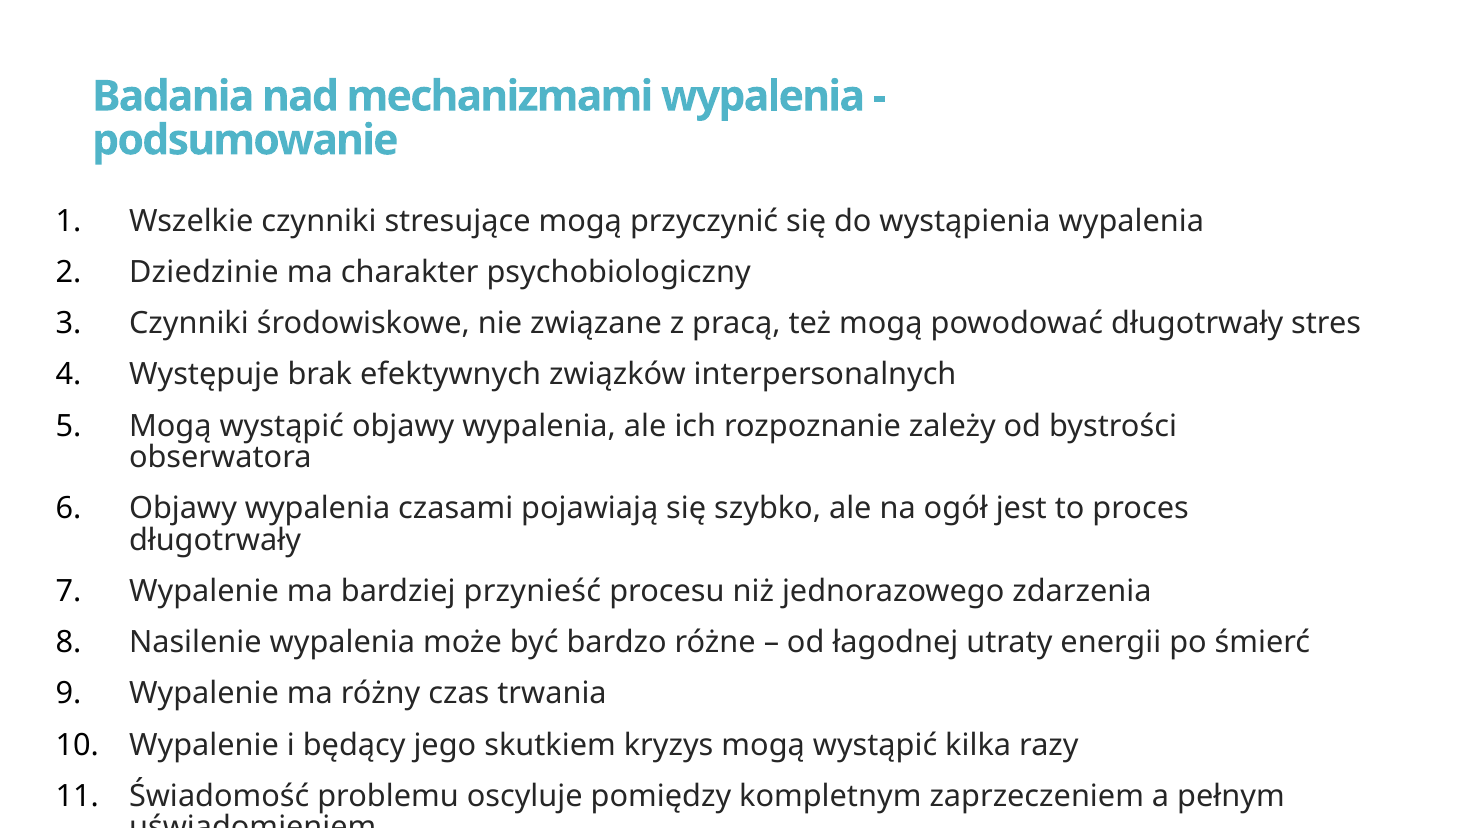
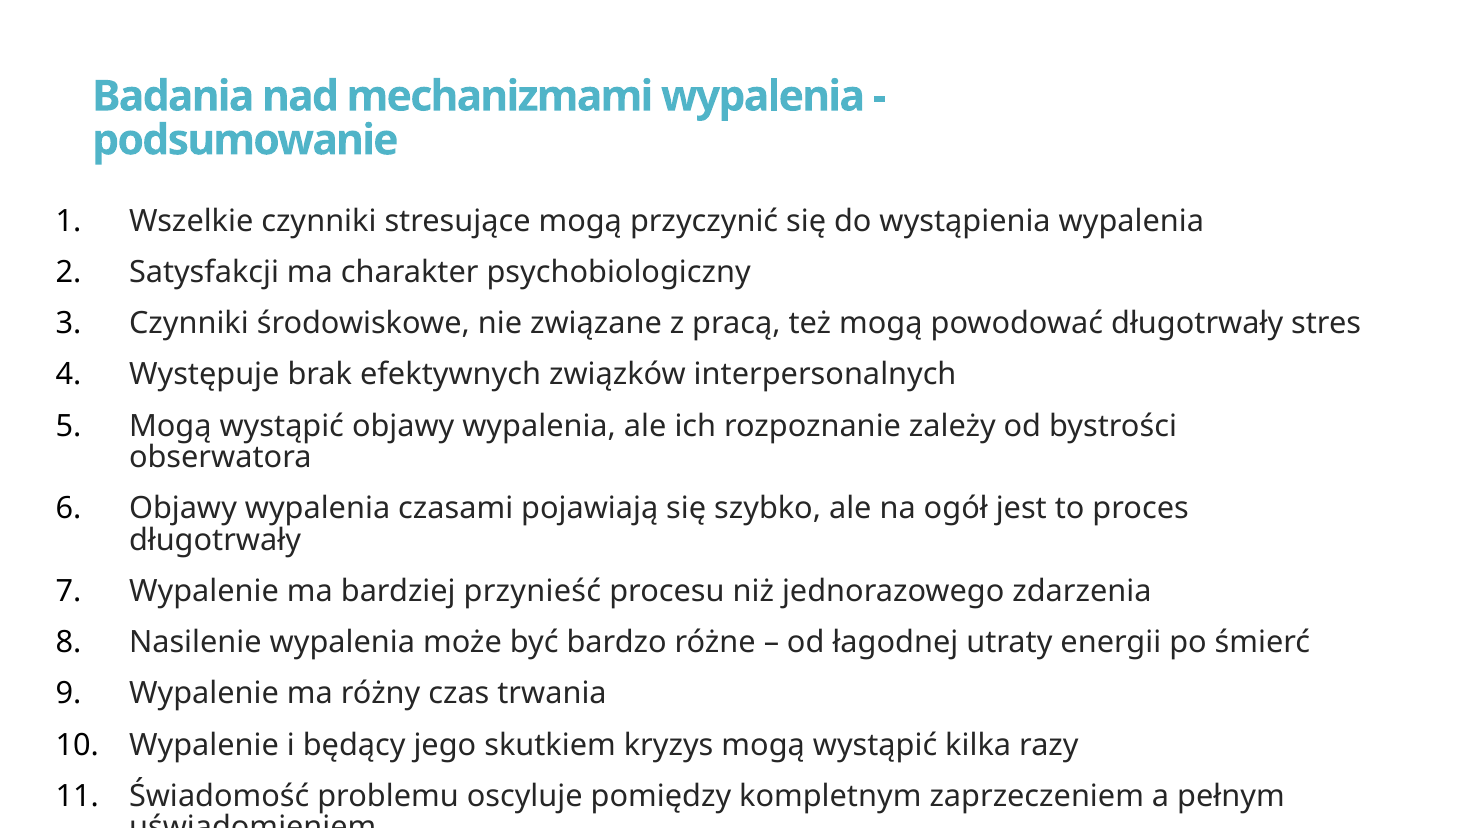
Dziedzinie: Dziedzinie -> Satysfakcji (204, 272)
